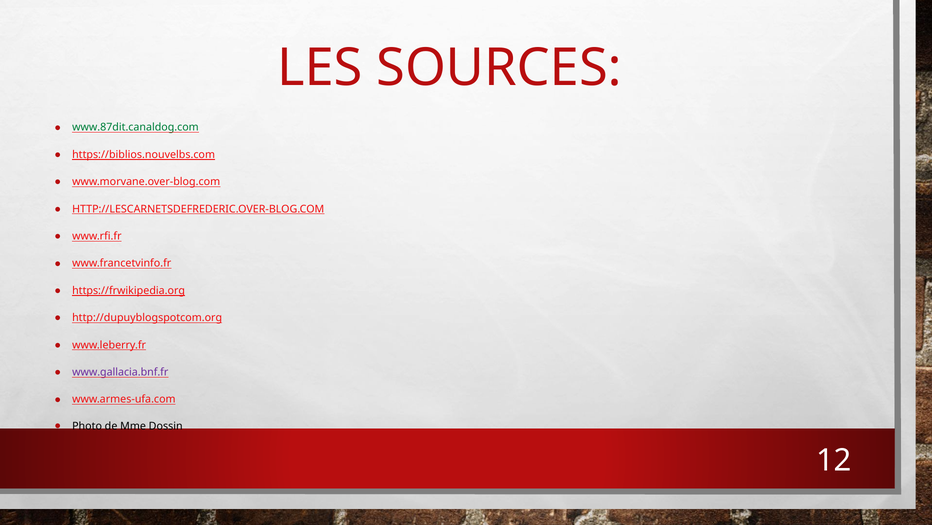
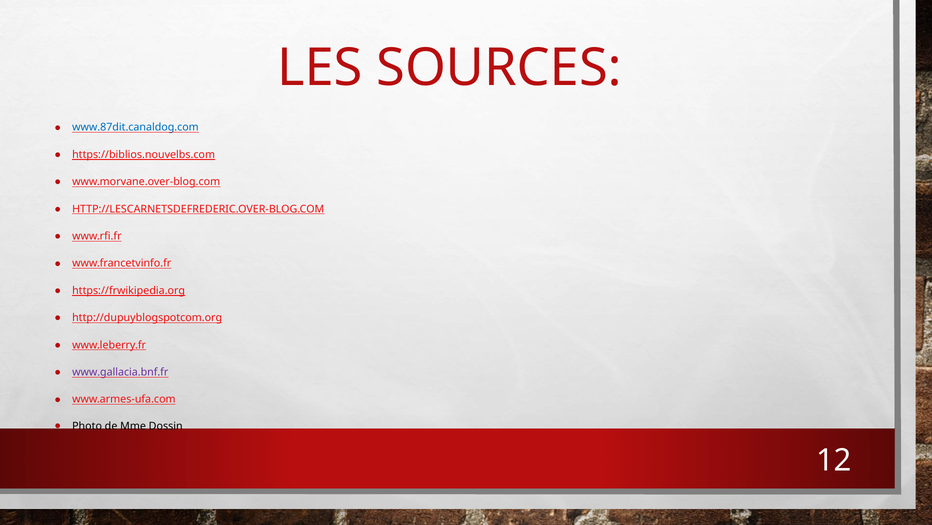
www.87dit.canaldog.com colour: green -> blue (135, 127)
